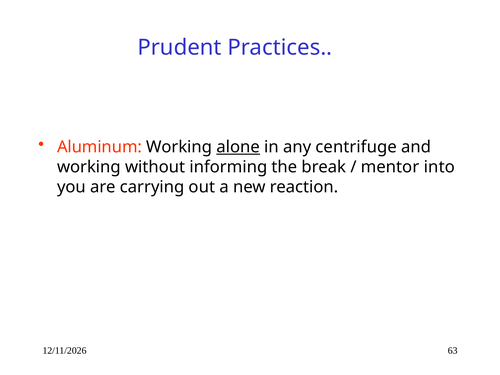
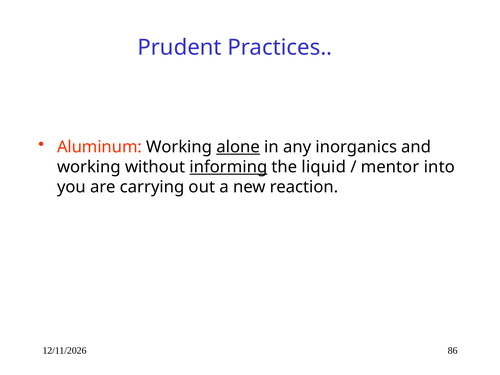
centrifuge: centrifuge -> inorganics (356, 147)
informing underline: none -> present (228, 167)
break: break -> liquid (324, 167)
63: 63 -> 86 (453, 351)
